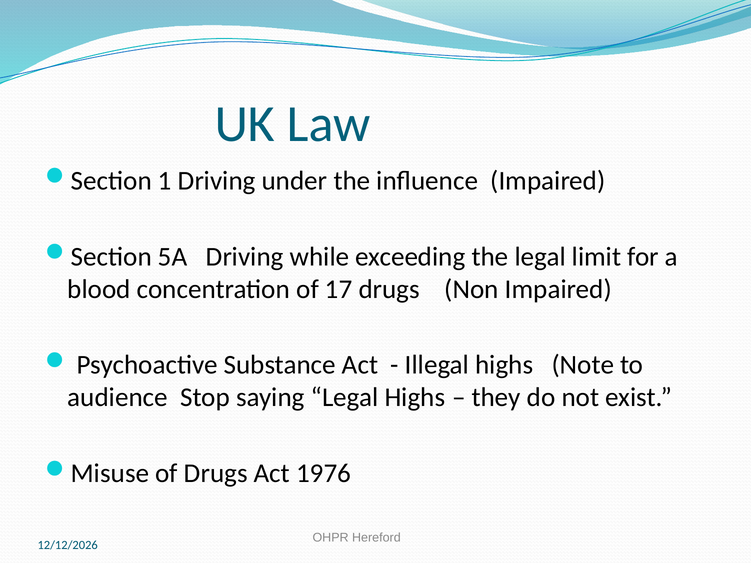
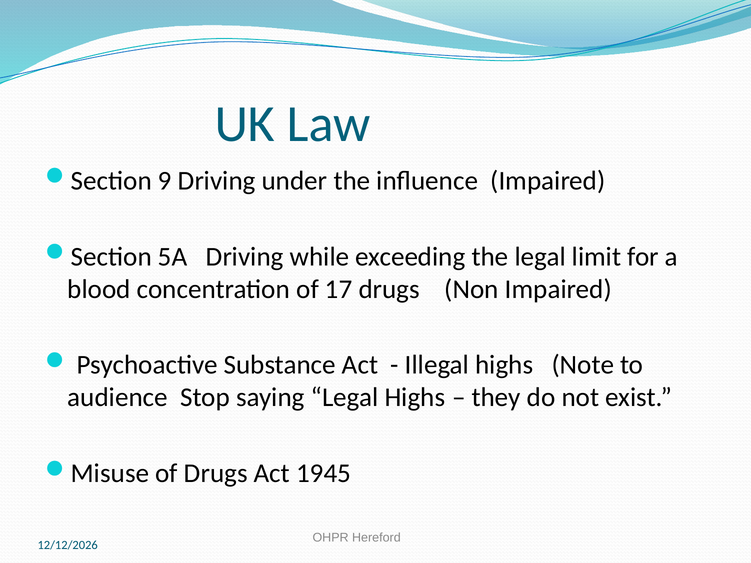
1: 1 -> 9 (165, 181)
1976: 1976 -> 1945 (324, 473)
